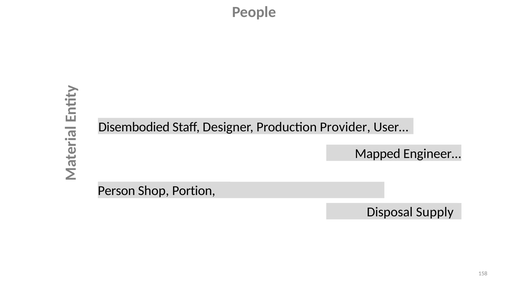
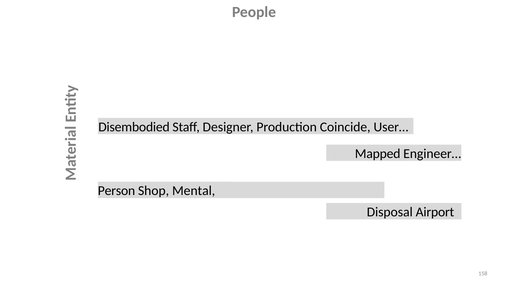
Provider: Provider -> Coincide (345, 127)
Portion: Portion -> Mental (194, 191)
Supply: Supply -> Airport (435, 212)
